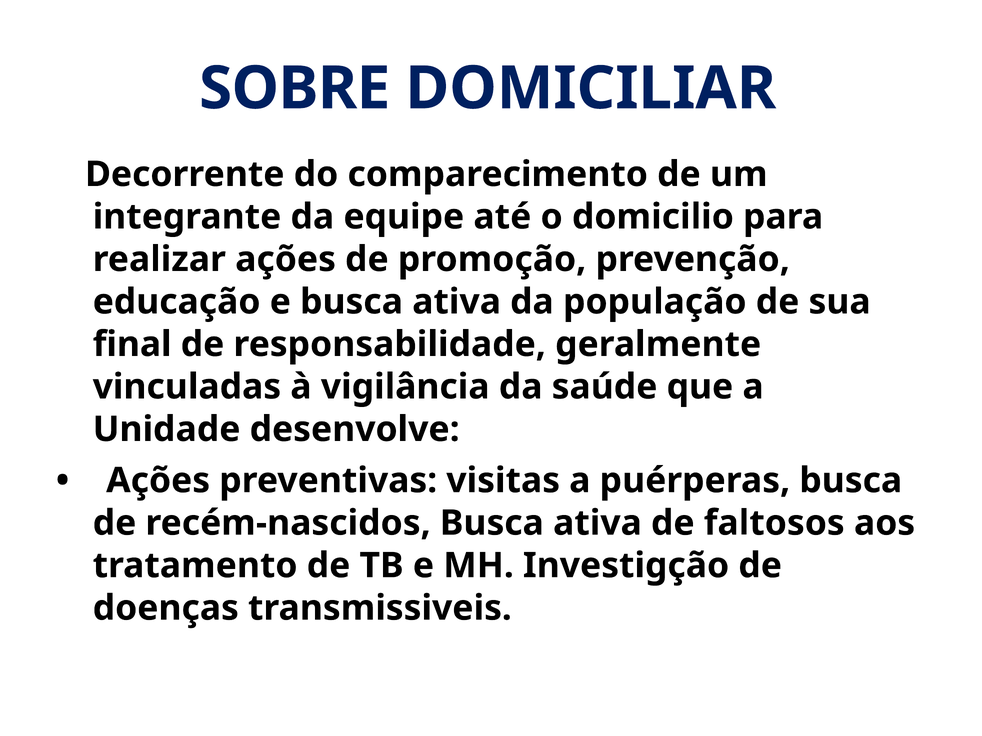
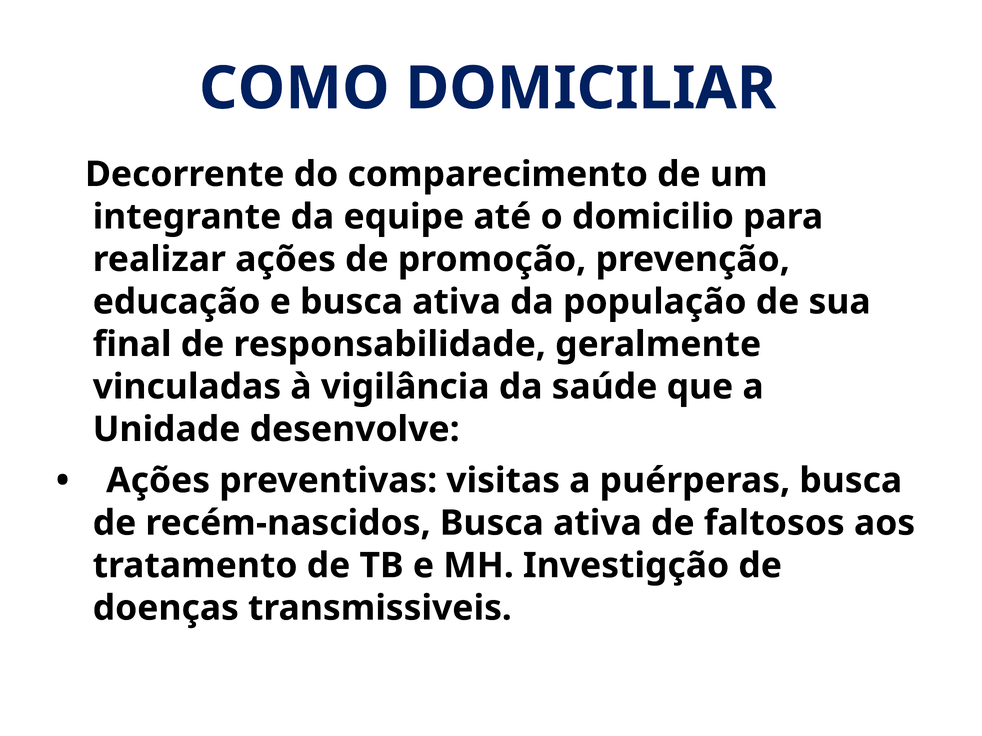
SOBRE: SOBRE -> COMO (294, 89)
